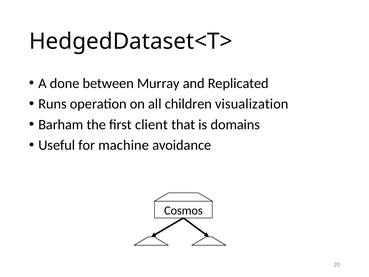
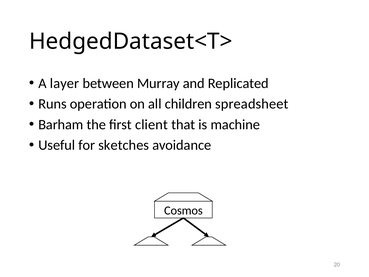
done: done -> layer (64, 83)
visualization: visualization -> spreadsheet (252, 104)
domains: domains -> machine (235, 124)
machine: machine -> sketches (124, 145)
